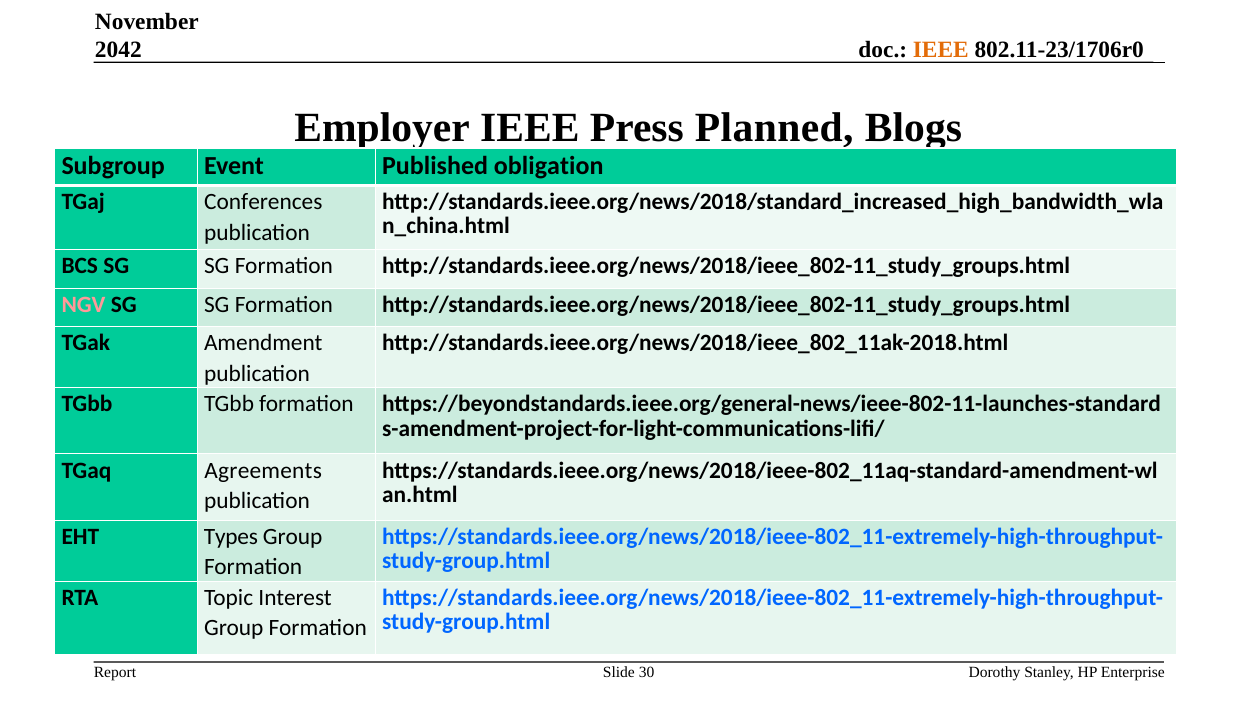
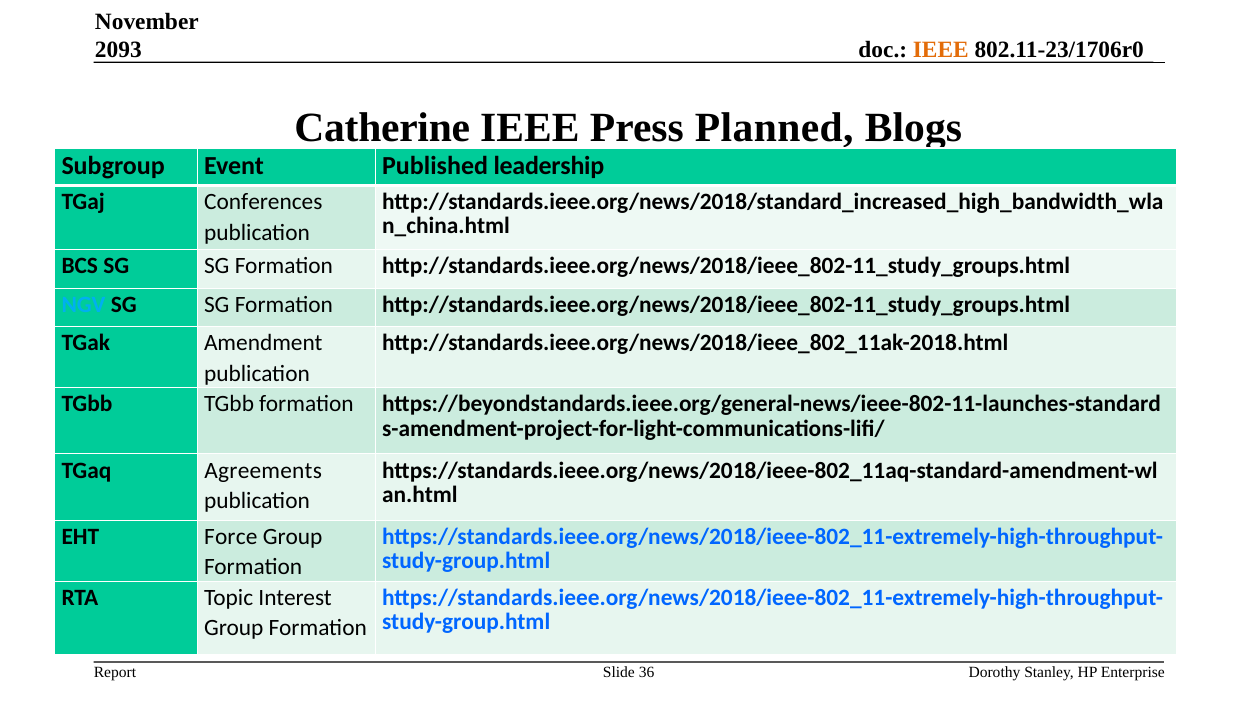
2042: 2042 -> 2093 (118, 50)
Employer: Employer -> Catherine (382, 128)
obligation: obligation -> leadership (549, 167)
NGV colour: pink -> light blue (84, 305)
Types: Types -> Force (231, 537)
30: 30 -> 36 (647, 673)
